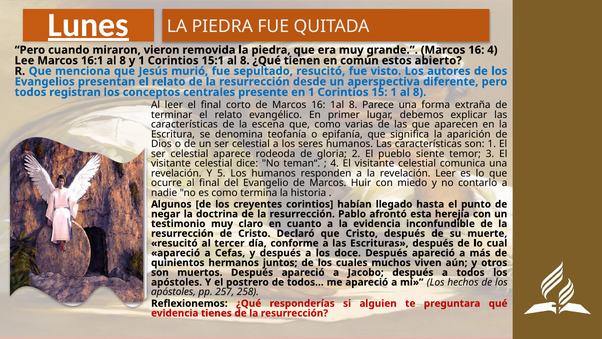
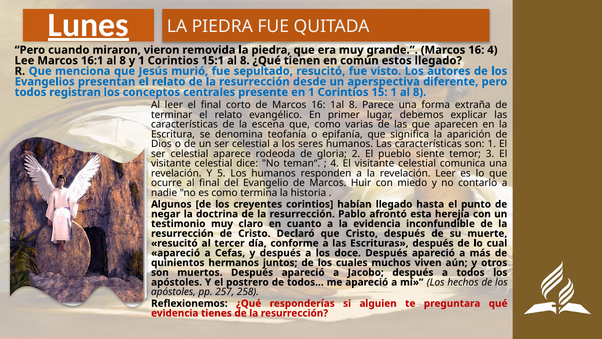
estos abierto: abierto -> llegado (438, 60)
